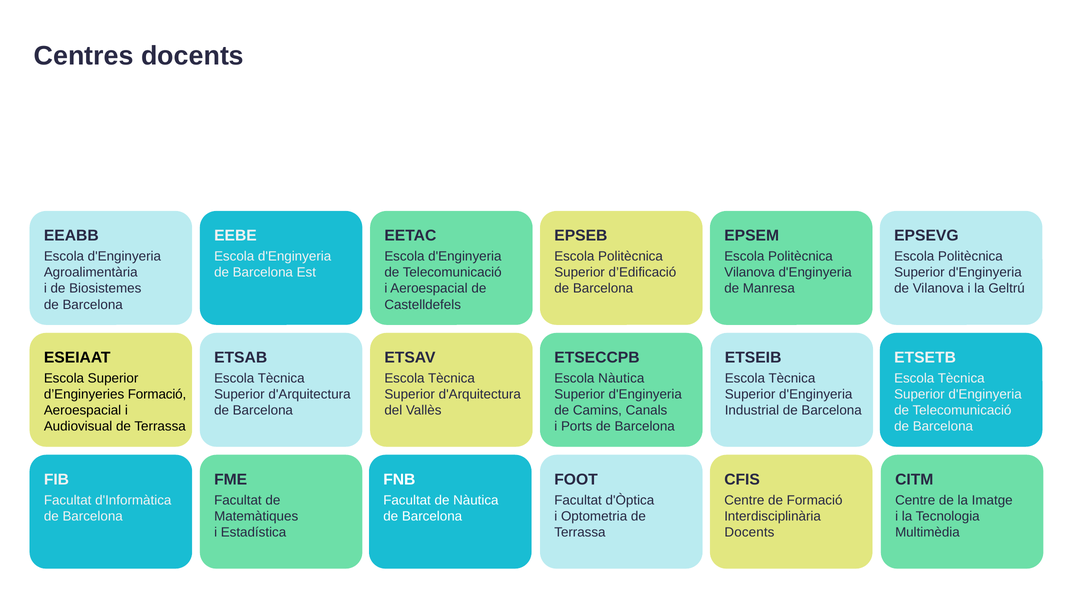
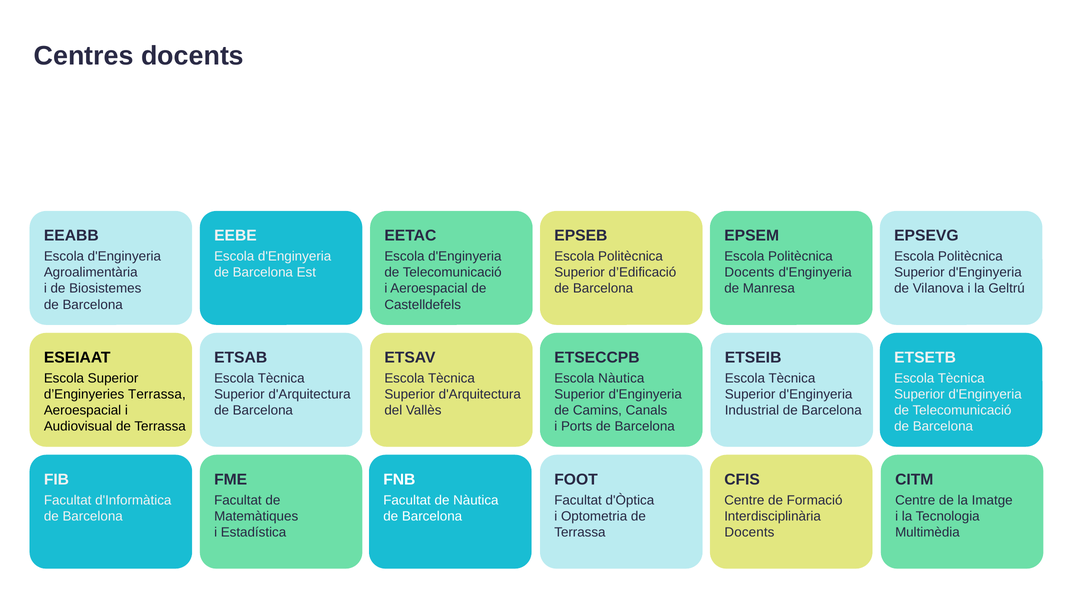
Vilanova: Vilanova -> Docents (749, 273)
d’Enginyeries Formació: Formació -> Terrassa (157, 395)
